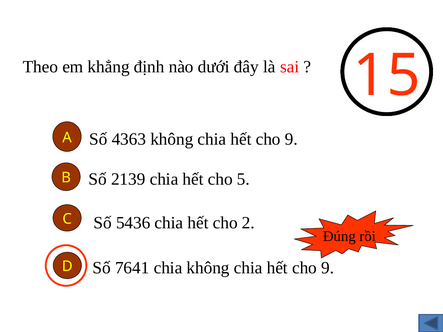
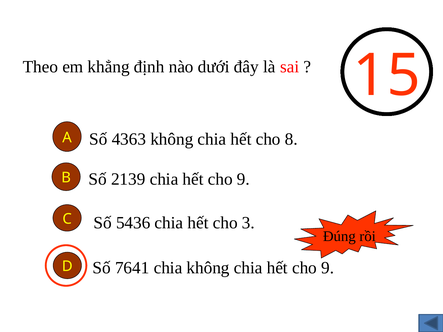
9: 9 -> 8 (291, 139)
5: 5 -> 9 (243, 179)
2: 2 -> 3 (248, 223)
